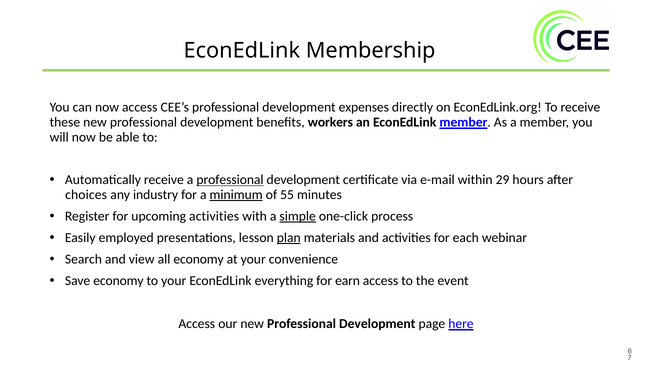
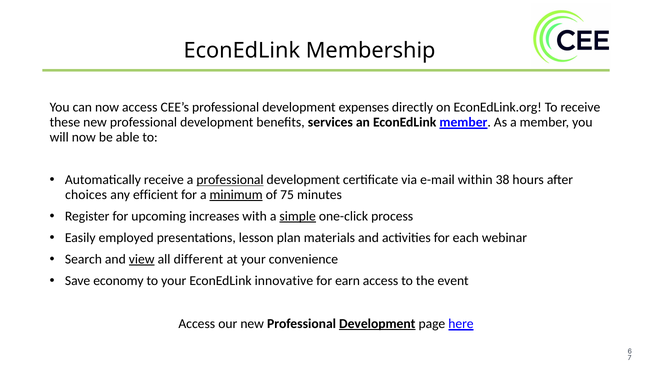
workers: workers -> services (330, 122)
29: 29 -> 38 (503, 180)
industry: industry -> efficient (156, 195)
55: 55 -> 75 (287, 195)
upcoming activities: activities -> increases (214, 216)
plan underline: present -> none (289, 237)
view underline: none -> present (142, 259)
all economy: economy -> different (198, 259)
everything: everything -> innovative (284, 280)
Development underline: none -> present (377, 324)
